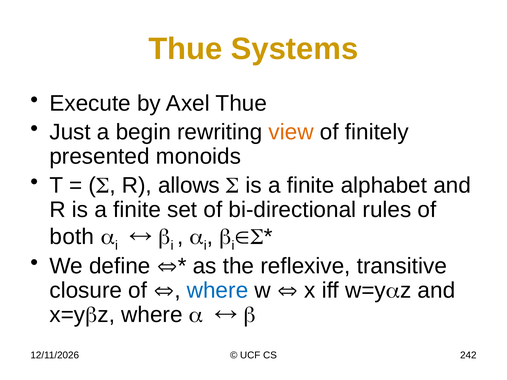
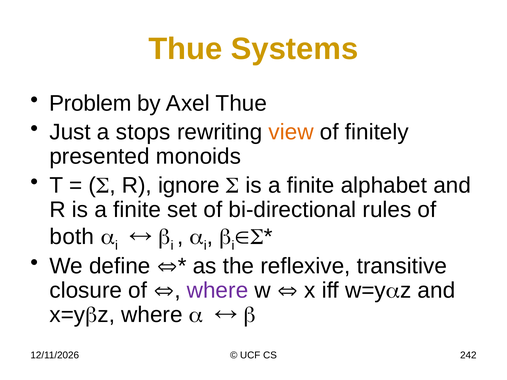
Execute: Execute -> Problem (90, 103)
begin: begin -> stops (143, 132)
allows: allows -> ignore (189, 185)
where colour: blue -> purple (218, 291)
